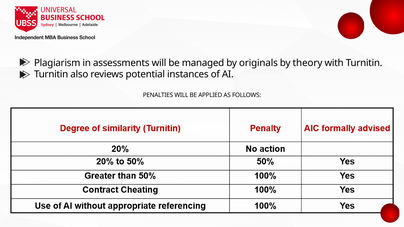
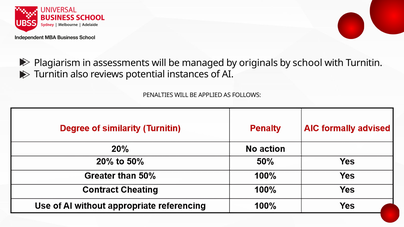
theory: theory -> school (307, 63)
